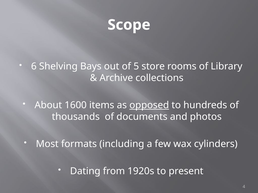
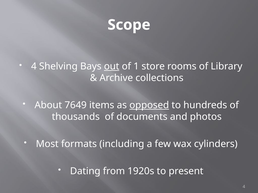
6: 6 -> 4 (34, 67)
out underline: none -> present (112, 67)
5: 5 -> 1 (136, 67)
1600: 1600 -> 7649 (76, 105)
